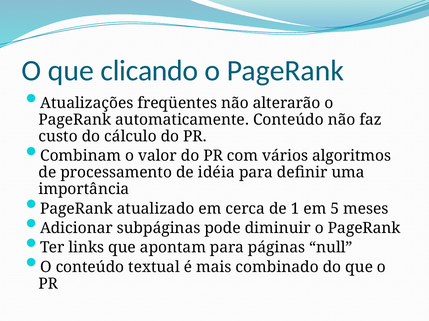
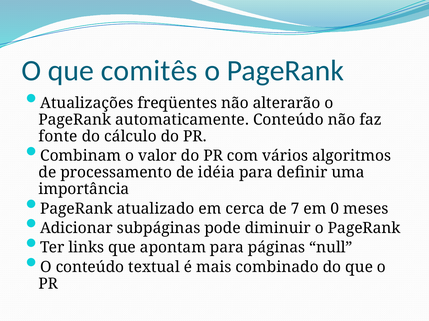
clicando: clicando -> comitês (149, 71)
custo: custo -> fonte (58, 137)
1: 1 -> 7 (295, 209)
5: 5 -> 0 (335, 209)
